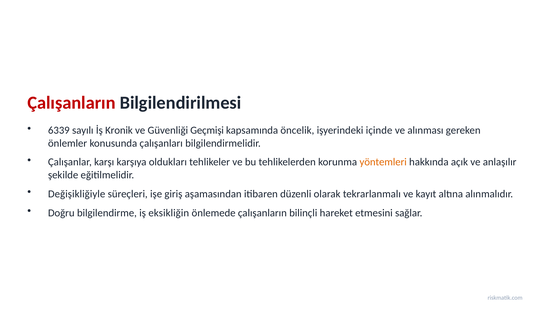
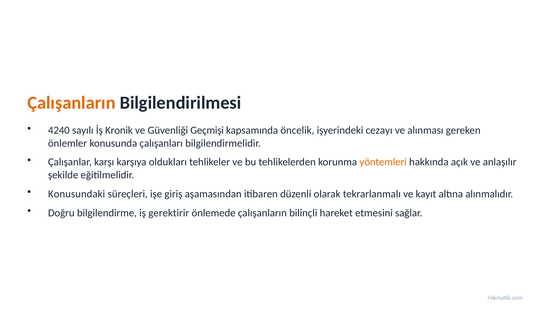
Çalışanların colour: red -> orange (72, 103)
6339: 6339 -> 4240 (59, 130)
içinde: içinde -> cezayı (379, 130)
Değişikliğiyle: Değişikliğiyle -> Konusundaki (77, 194)
eksikliğin: eksikliğin -> gerektirir (169, 213)
